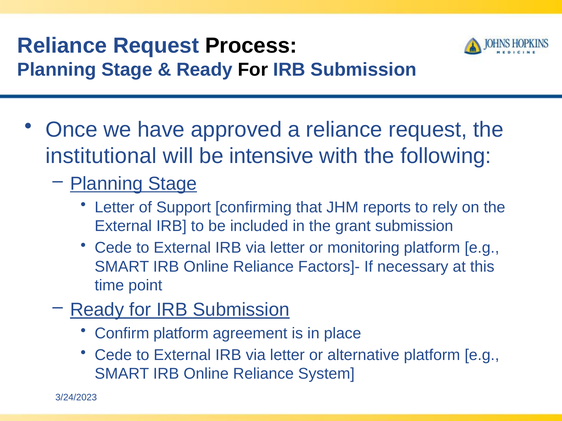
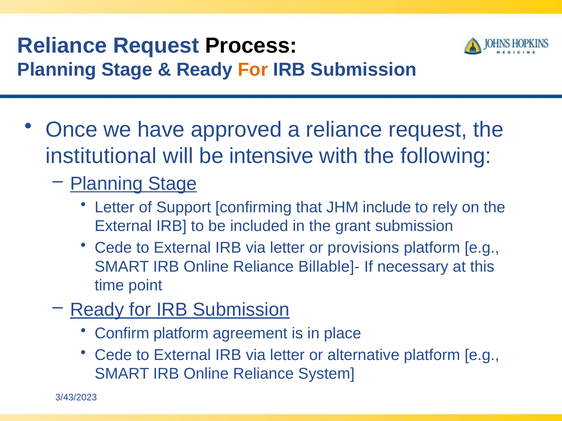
For colour: black -> orange (253, 70)
reports: reports -> include (387, 207)
monitoring: monitoring -> provisions (363, 248)
Factors]-: Factors]- -> Billable]- (329, 267)
3/24/2023: 3/24/2023 -> 3/43/2023 (76, 398)
